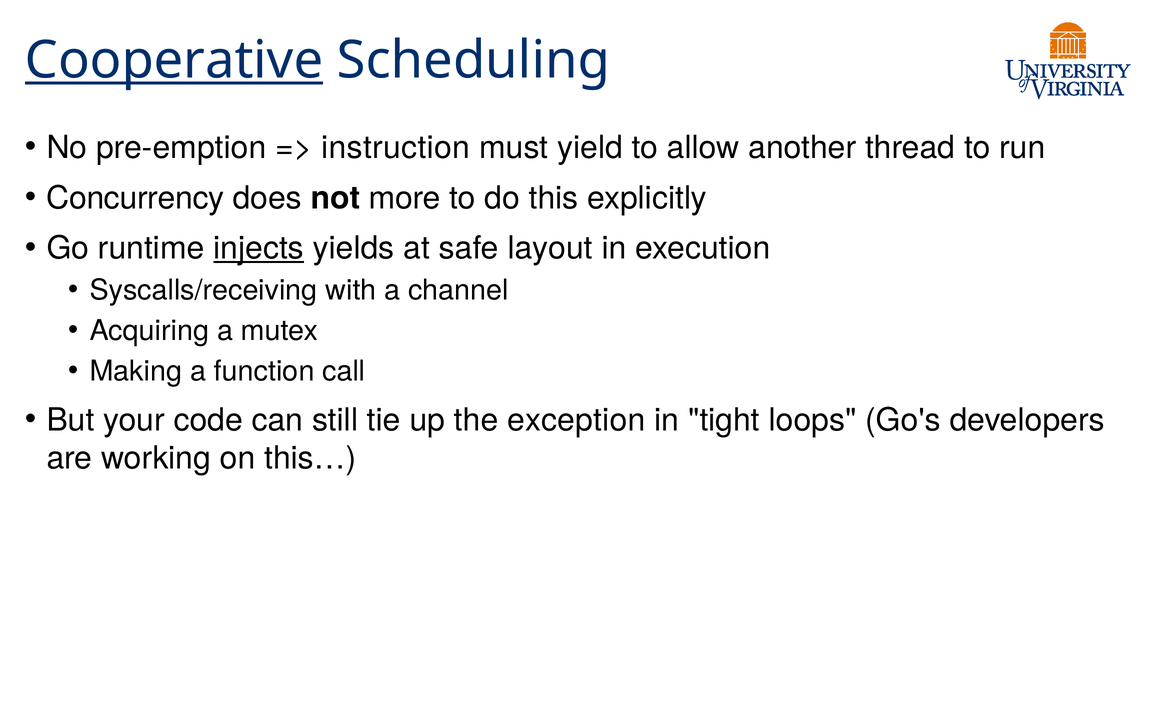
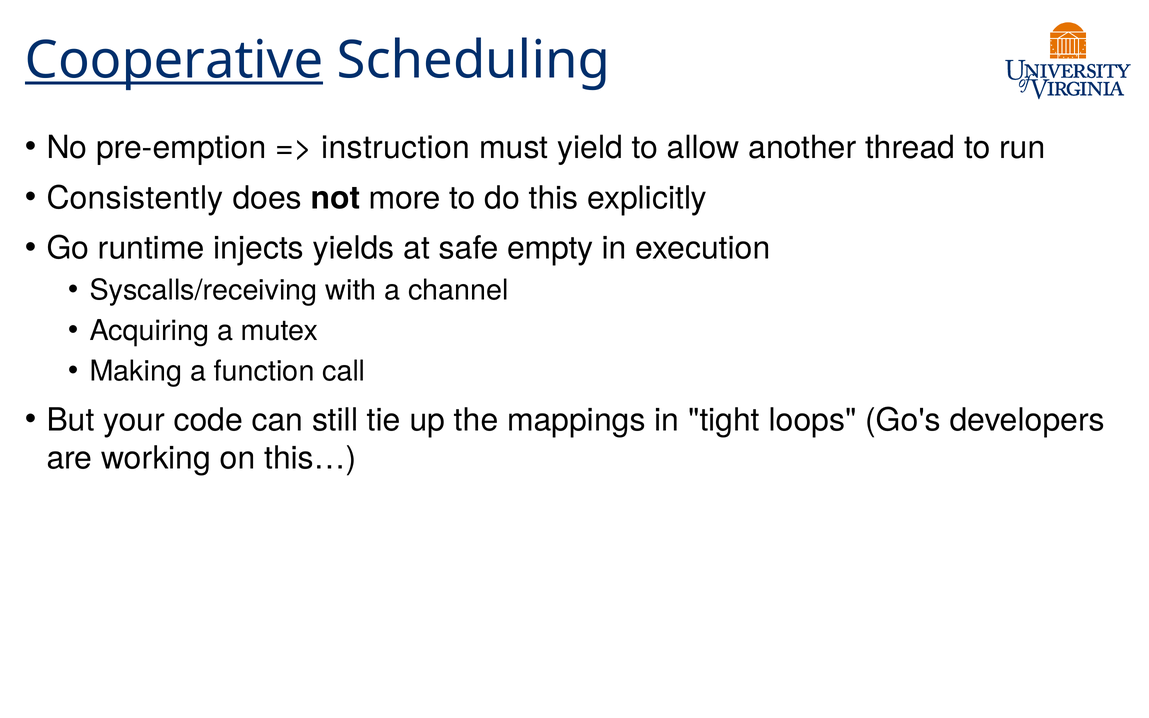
Concurrency: Concurrency -> Consistently (135, 198)
injects underline: present -> none (259, 248)
layout: layout -> empty (550, 248)
exception: exception -> mappings (576, 420)
